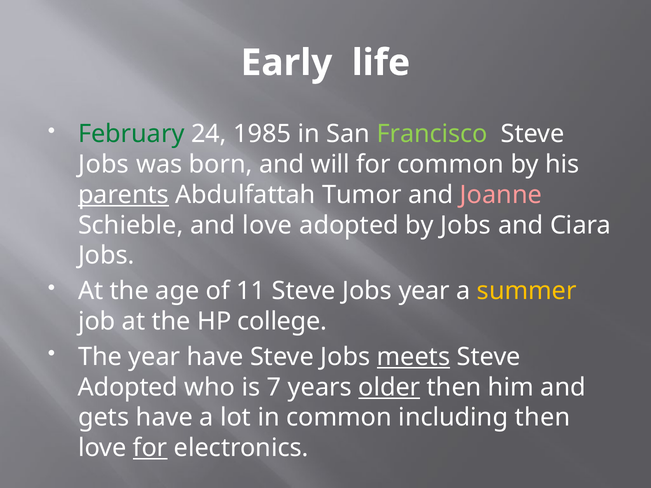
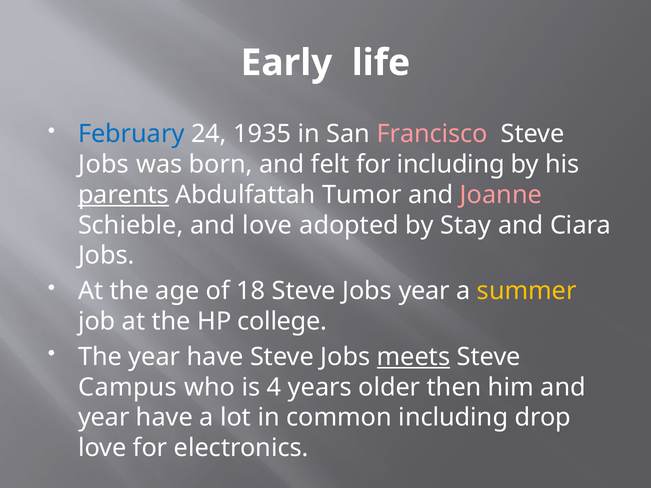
February colour: green -> blue (131, 134)
1985: 1985 -> 1935 (262, 134)
Francisco colour: light green -> pink (432, 134)
will: will -> felt (330, 164)
for common: common -> including (451, 164)
by Jobs: Jobs -> Stay (466, 225)
11: 11 -> 18 (251, 291)
Adopted: Adopted -> Campus (128, 387)
7: 7 -> 4 (274, 387)
older underline: present -> none (389, 387)
gets: gets -> year (104, 418)
including then: then -> drop (543, 418)
for underline: present -> none (150, 448)
